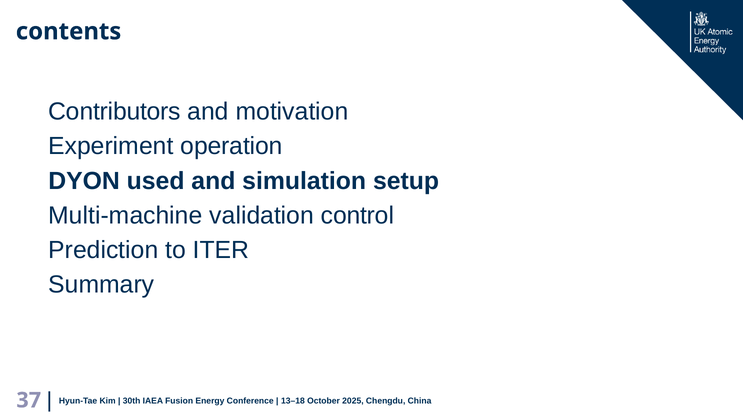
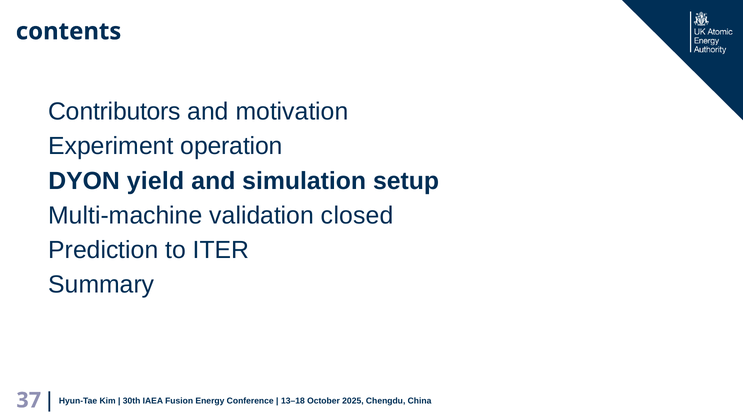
used: used -> yield (155, 181)
control: control -> closed (357, 215)
